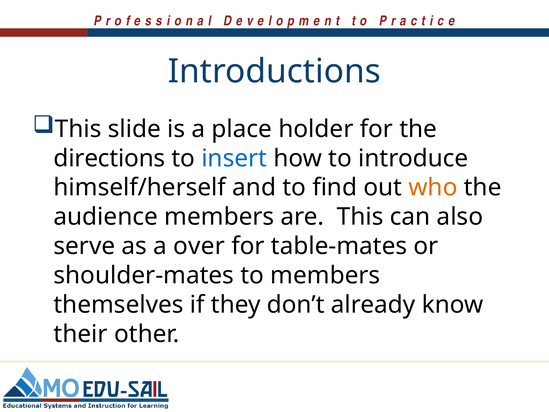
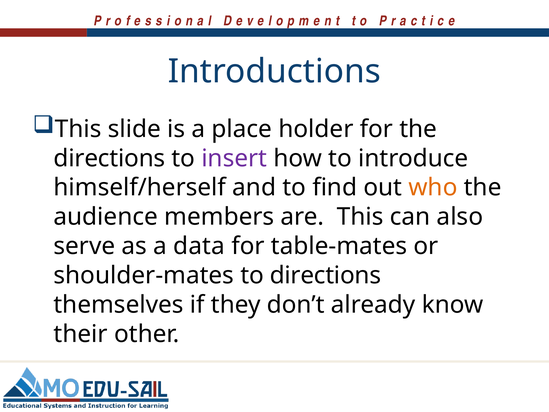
insert colour: blue -> purple (234, 158)
over: over -> data (199, 246)
to members: members -> directions (325, 275)
